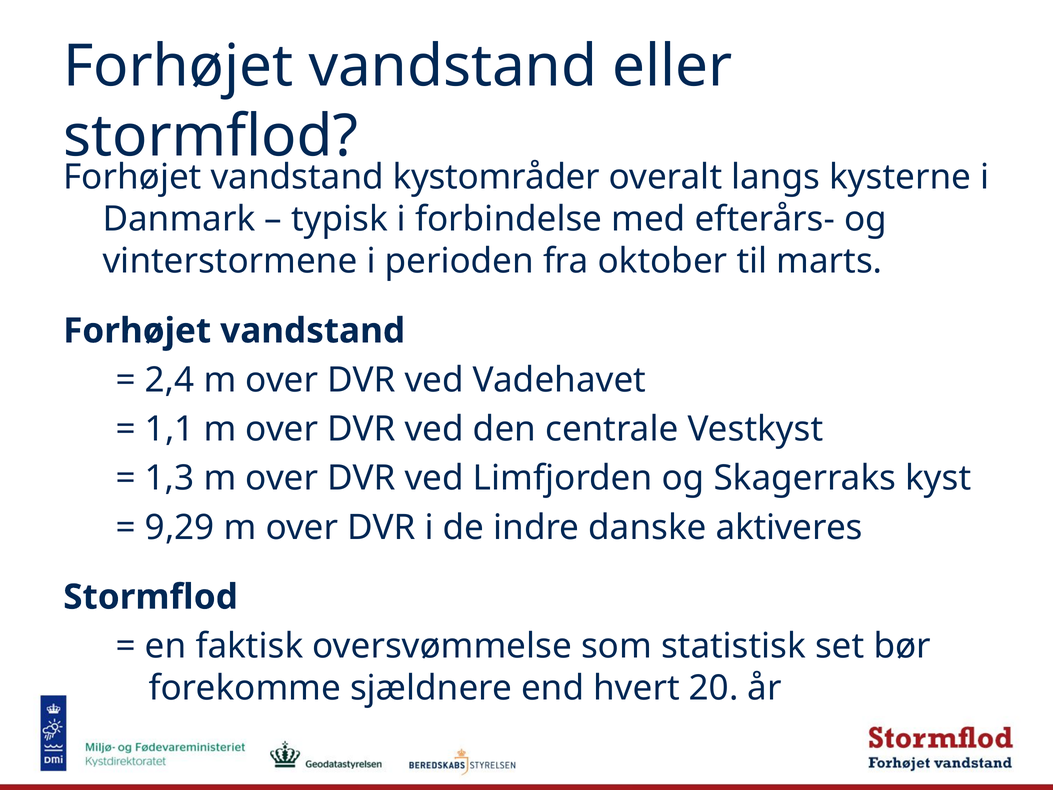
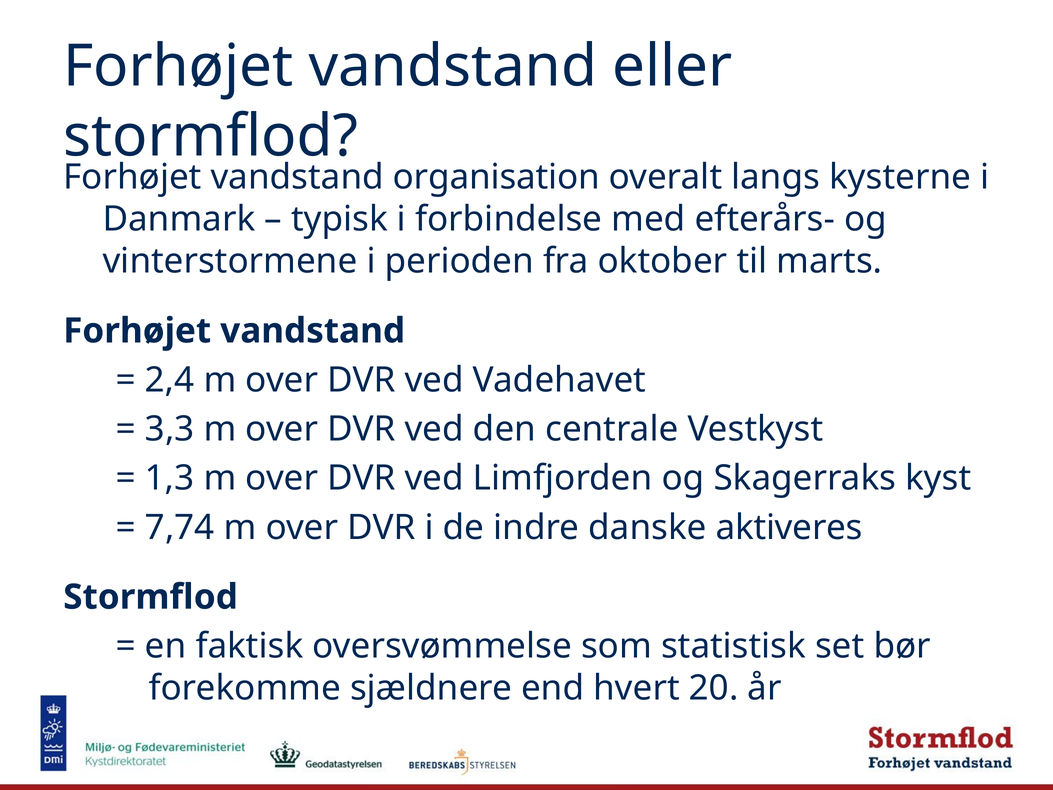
kystområder: kystområder -> organisation (496, 177)
1,1: 1,1 -> 3,3 (170, 429)
9,29: 9,29 -> 7,74 (180, 527)
